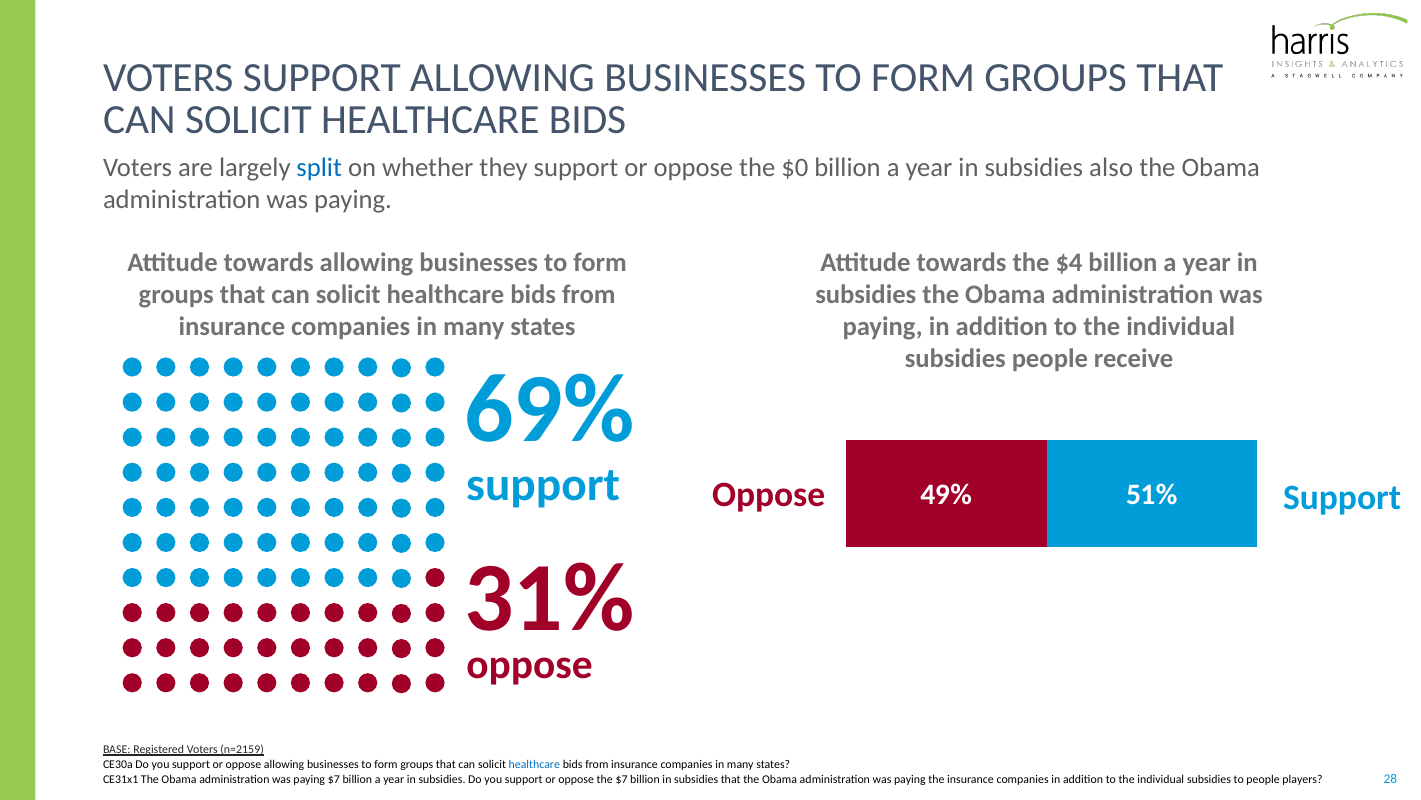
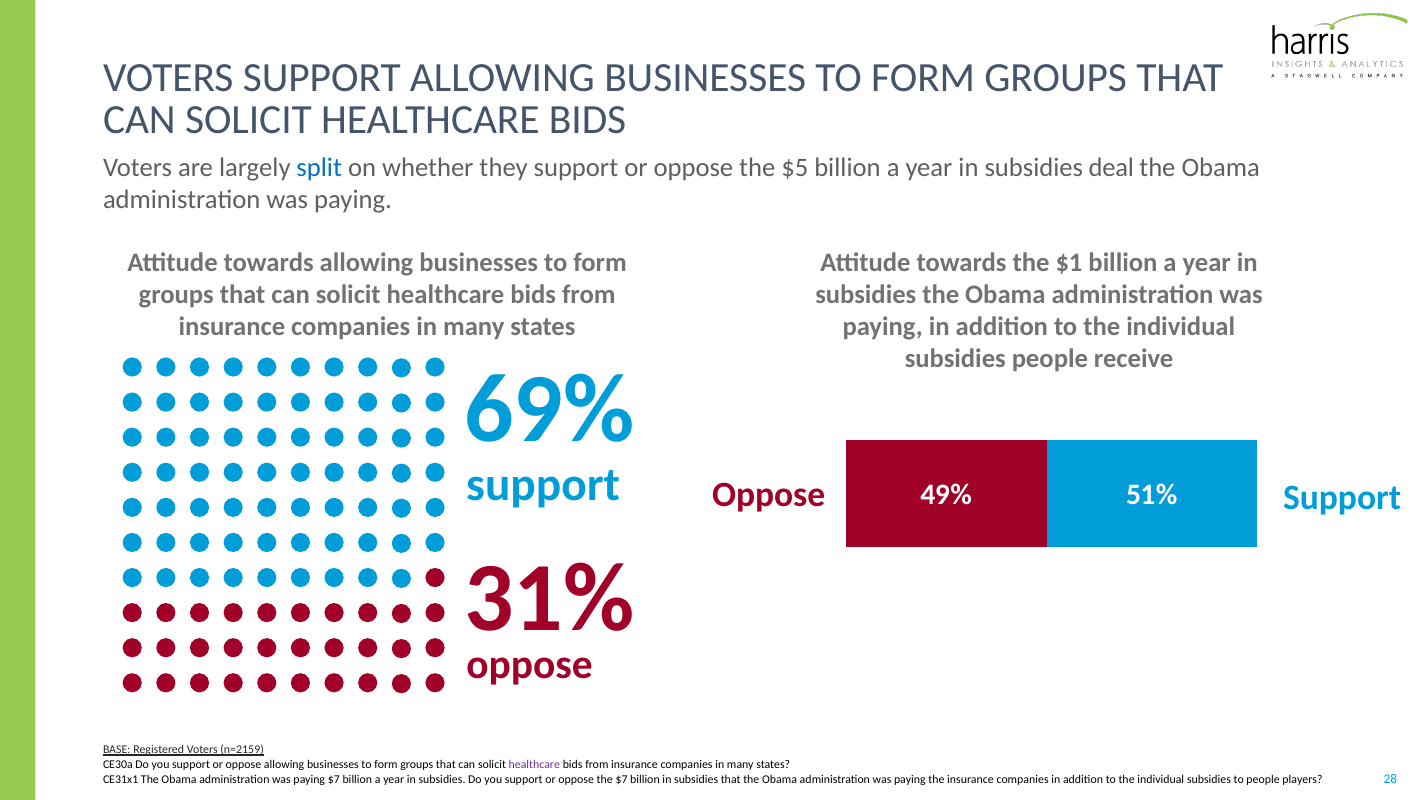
$0: $0 -> $5 (795, 167)
also: also -> deal (1111, 167)
$4: $4 -> $1 (1069, 262)
healthcare colour: blue -> purple (534, 764)
